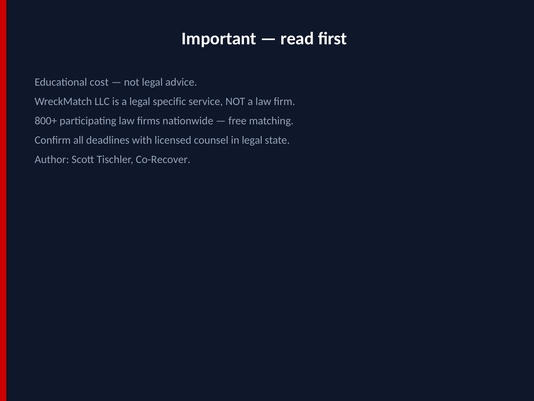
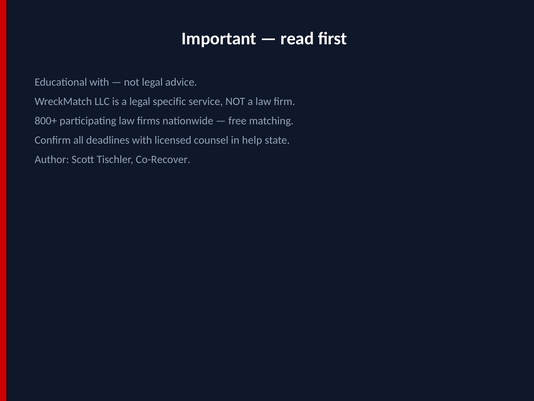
Educational cost: cost -> with (99, 82)
in legal: legal -> help (252, 140)
